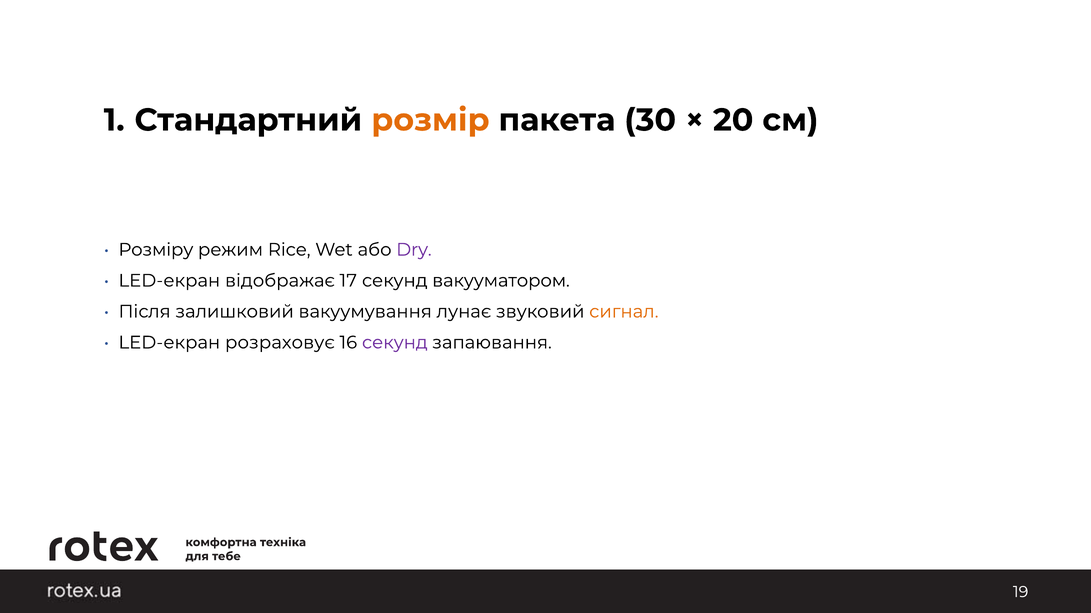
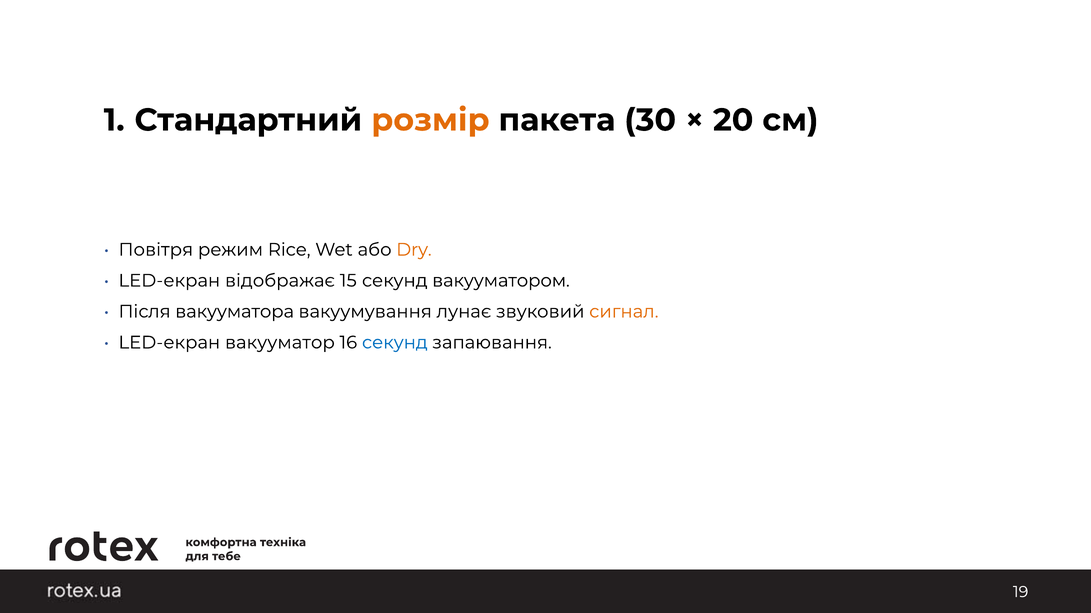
Розміру: Розміру -> Повітря (156, 250)
Dry colour: purple -> orange (414, 250)
17: 17 -> 15 (348, 281)
залишковий: залишковий -> вакууматора (235, 312)
розраховує: розраховує -> вакууматор (280, 343)
секунд colour: purple -> blue (395, 343)
